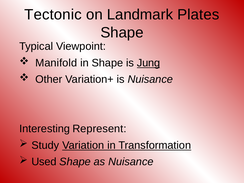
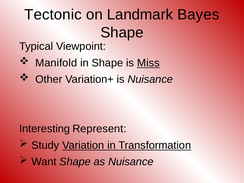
Plates: Plates -> Bayes (198, 15)
Jung: Jung -> Miss (148, 63)
Used: Used -> Want (44, 162)
